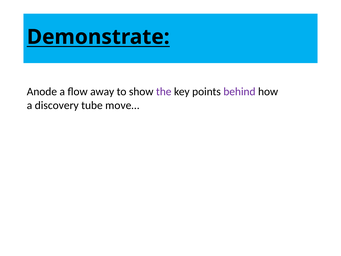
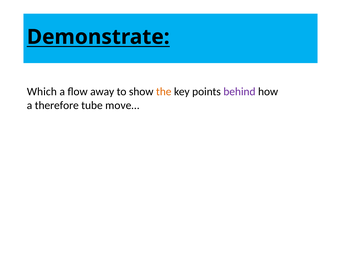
Anode: Anode -> Which (42, 92)
the colour: purple -> orange (164, 92)
discovery: discovery -> therefore (57, 105)
